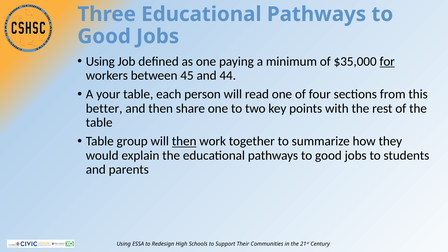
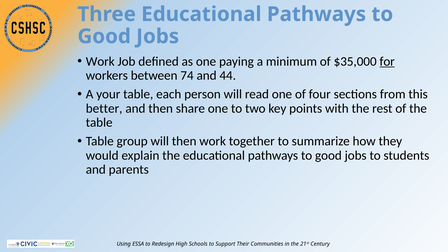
Using: Using -> Work (100, 61)
45: 45 -> 74 (187, 76)
then underline: present -> none (184, 141)
